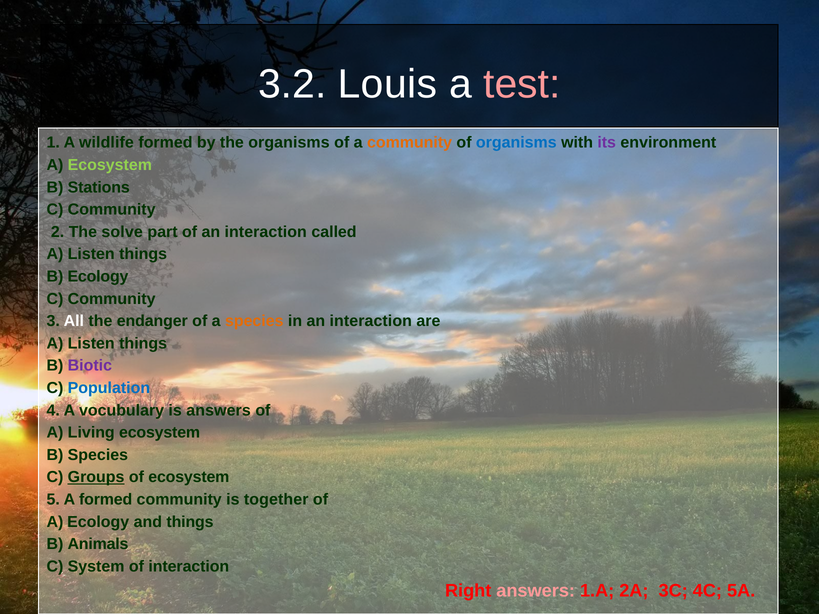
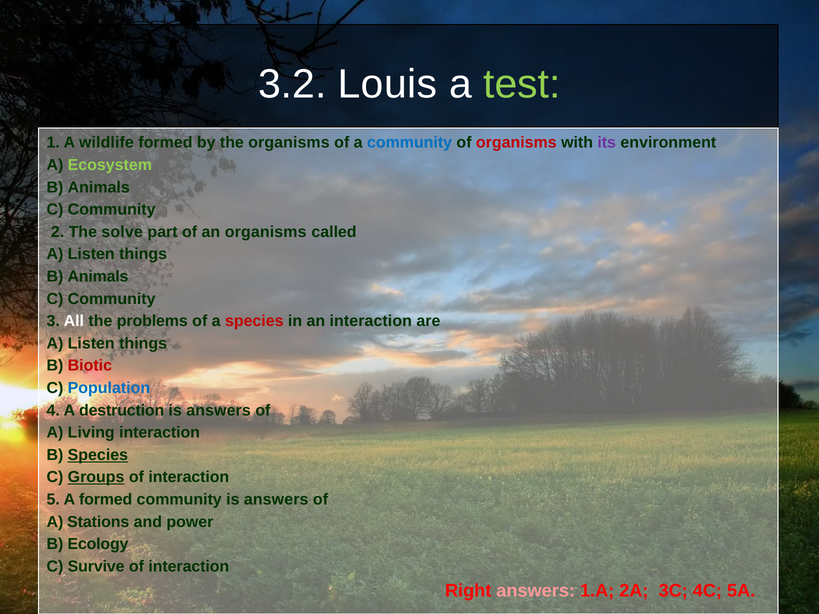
test colour: pink -> light green (522, 84)
community colour: orange -> blue (410, 143)
organisms colour: blue -> red (516, 143)
Stations: Stations -> Animals (99, 187)
of an interaction: interaction -> organisms (266, 232)
Ecology: Ecology -> Animals (98, 277)
endanger: endanger -> problems (152, 321)
species colour: orange -> red (254, 321)
Biotic colour: purple -> red (90, 366)
vocubulary: vocubulary -> destruction (122, 410)
Living ecosystem: ecosystem -> interaction (160, 433)
Species underline: none -> present (98, 455)
ecosystem: ecosystem -> interaction (189, 477)
community is together: together -> answers (276, 500)
A Ecology: Ecology -> Stations (98, 522)
and things: things -> power (190, 522)
Animals: Animals -> Ecology (98, 544)
System: System -> Survive (96, 567)
